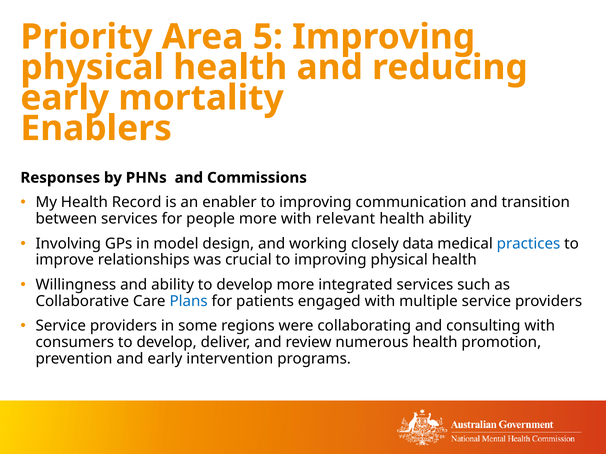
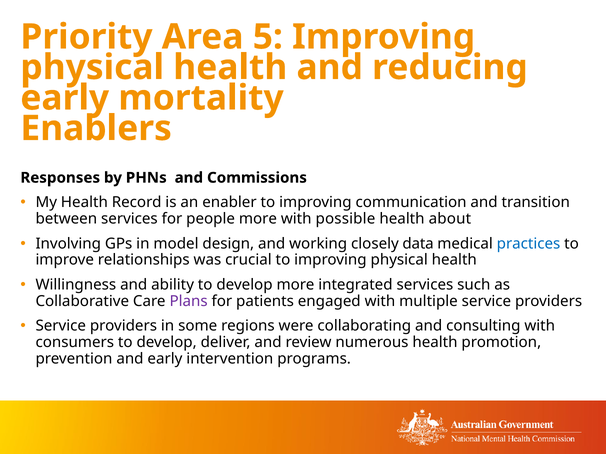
relevant: relevant -> possible (345, 219)
health ability: ability -> about (450, 219)
Plans colour: blue -> purple (189, 301)
